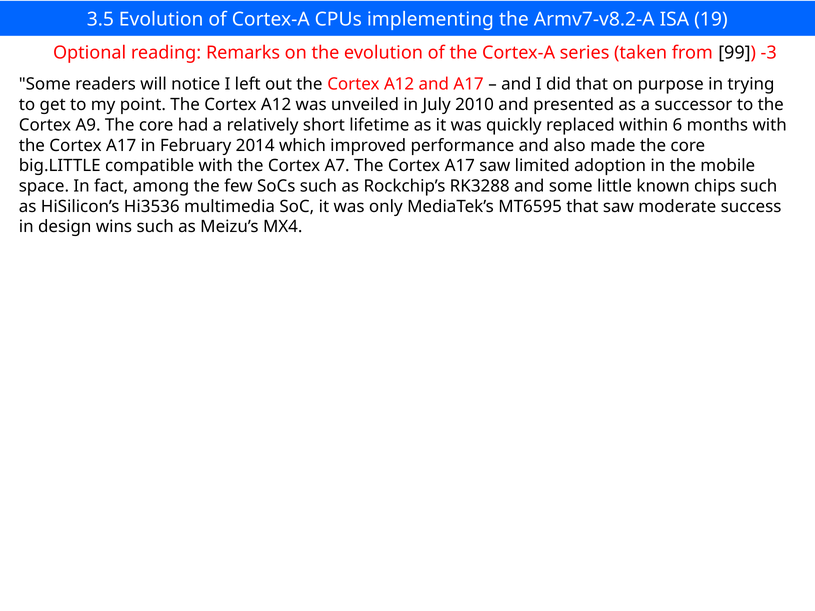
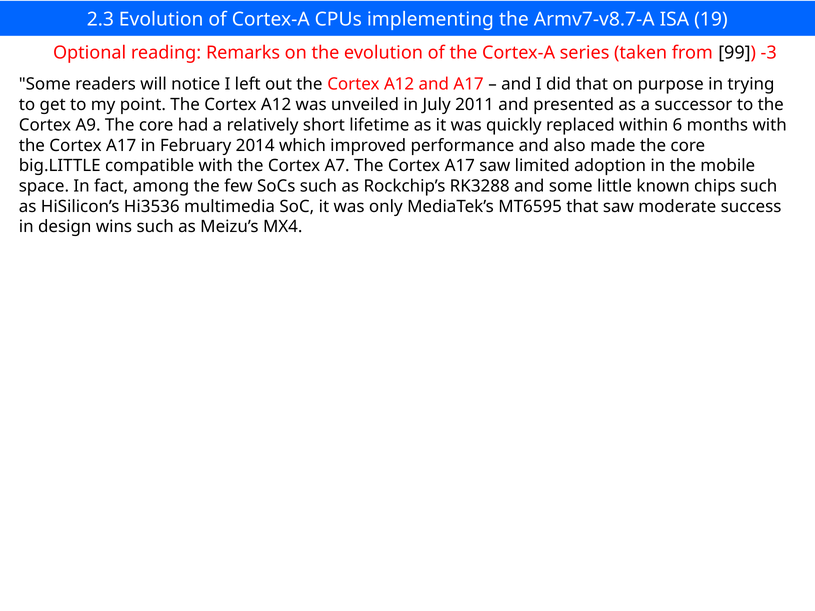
3.5: 3.5 -> 2.3 (100, 20)
Armv7-v8.2-A: Armv7-v8.2-A -> Armv7-v8.7-A (594, 20)
2010: 2010 -> 2011 (475, 105)
